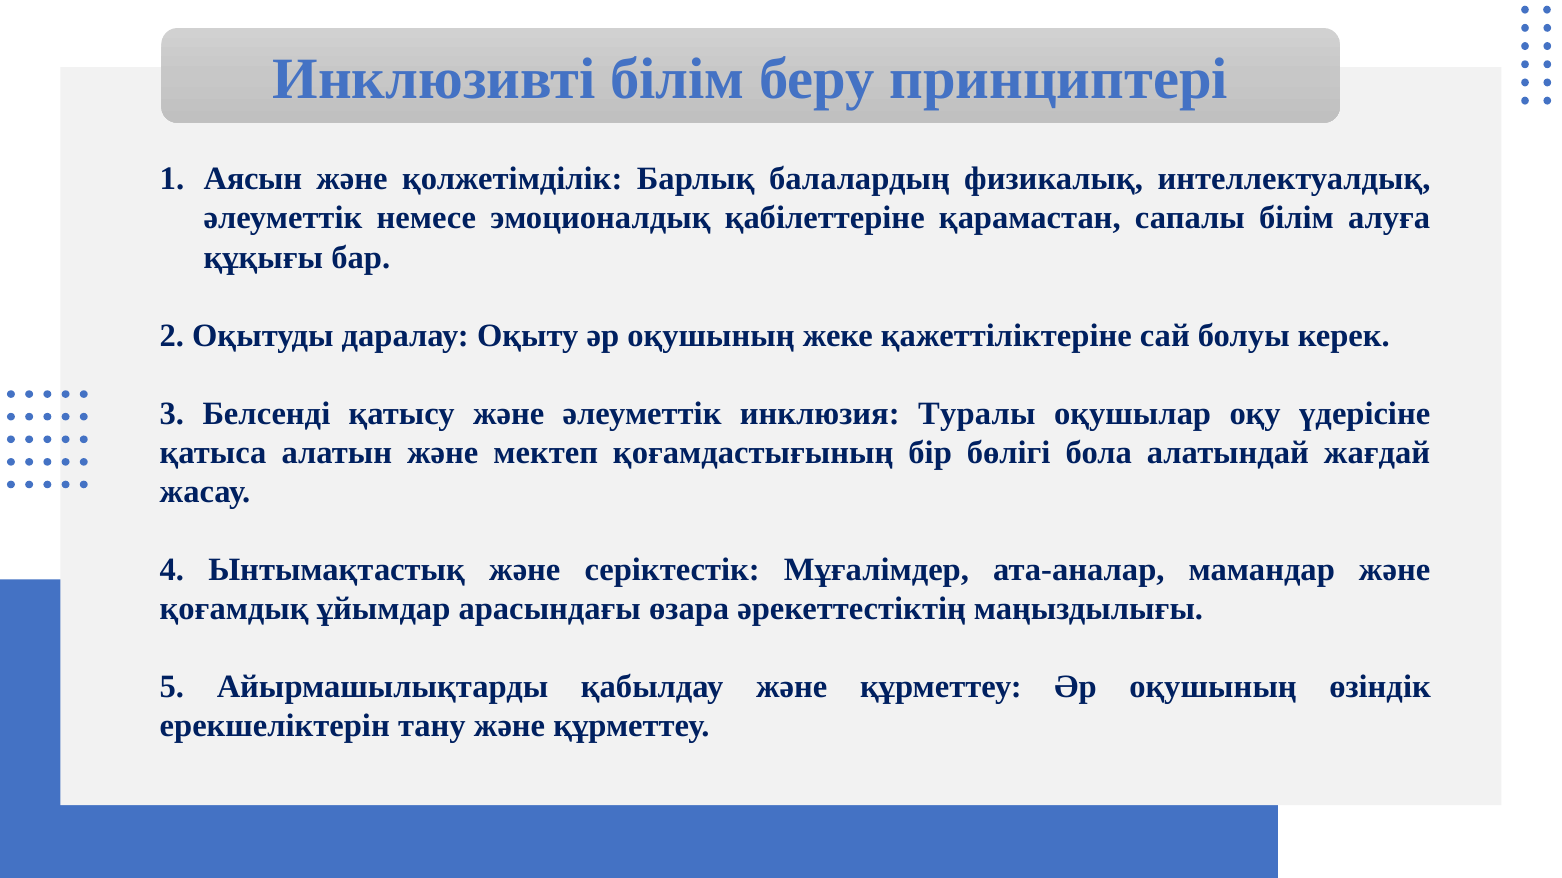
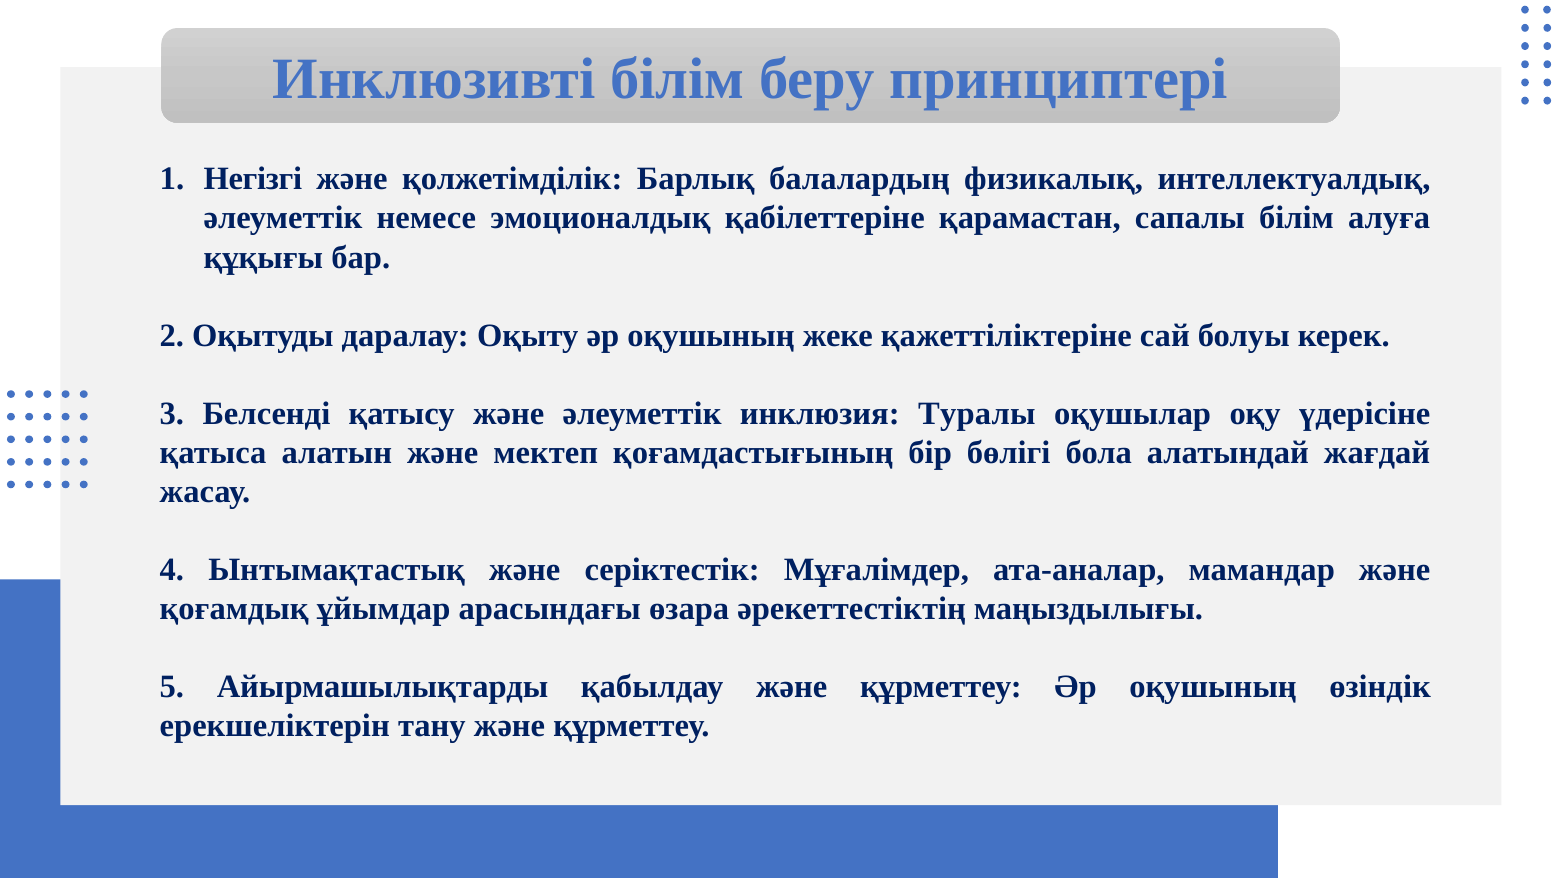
Аясын: Аясын -> Негізгі (253, 179)
